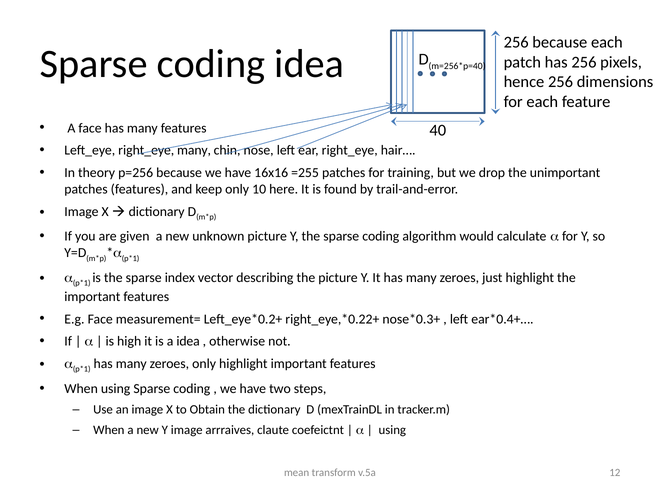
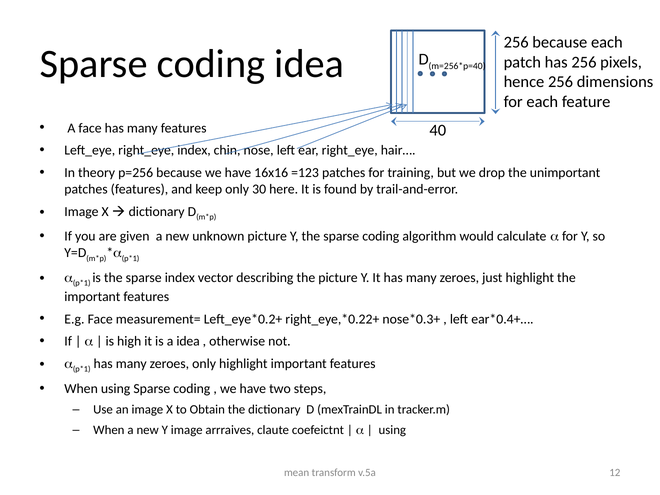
right_eye many: many -> index (194, 150)
=255: =255 -> =123 (305, 173)
10: 10 -> 30 (259, 189)
